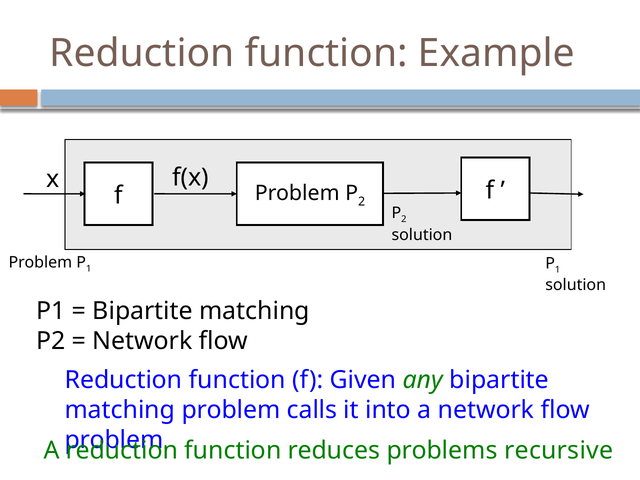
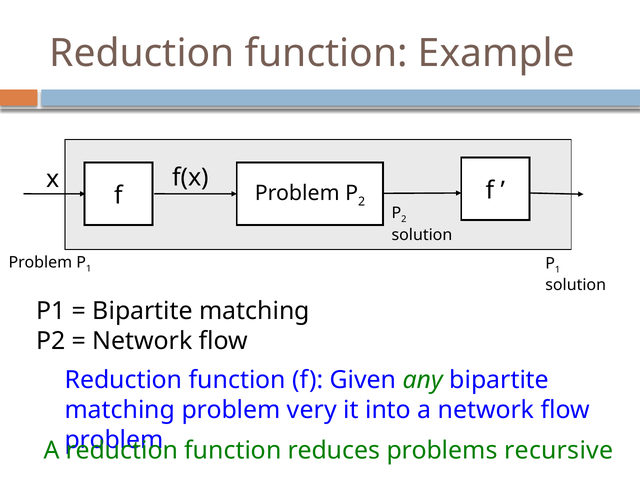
calls: calls -> very (312, 410)
